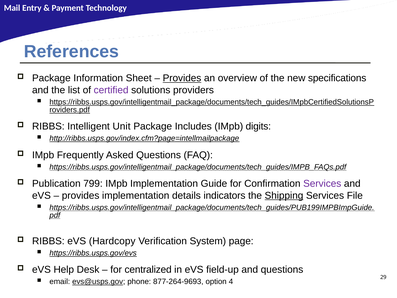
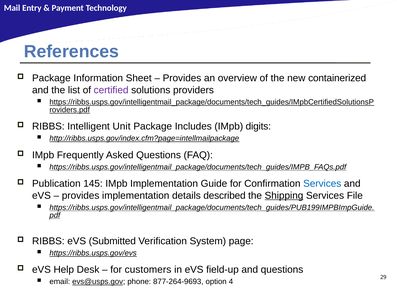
Provides underline: present -> none (182, 78)
specifications: specifications -> containerized (337, 78)
799: 799 -> 145 (93, 183)
Services colour: purple -> blue (322, 183)
indicators: indicators -> described (225, 195)
Hardcopy: Hardcopy -> Submitted (112, 241)
centralized: centralized -> customers (148, 269)
